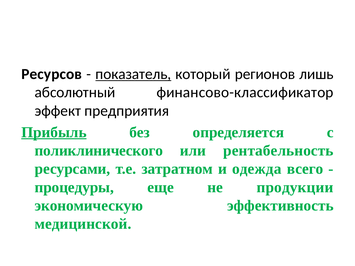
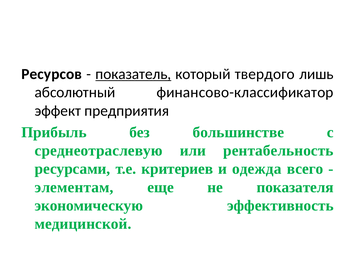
регионов: регионов -> твердого (265, 74)
Прибыль underline: present -> none (54, 132)
определяется: определяется -> большинстве (238, 132)
поликлинического: поликлинического -> среднеотраслевую (99, 151)
затратном: затратном -> критериев (177, 169)
процедуры: процедуры -> элементам (74, 187)
продукции: продукции -> показателя (295, 187)
